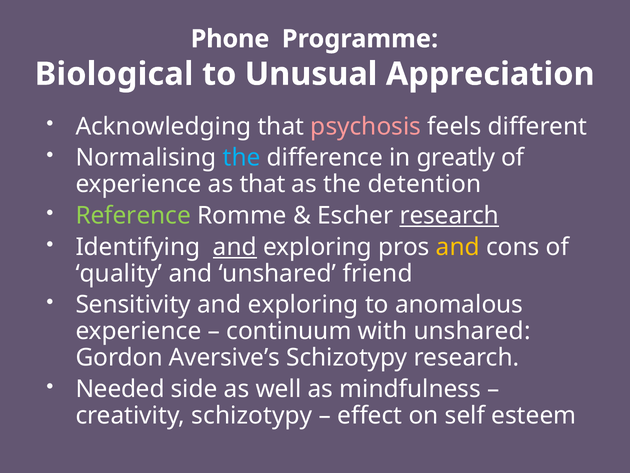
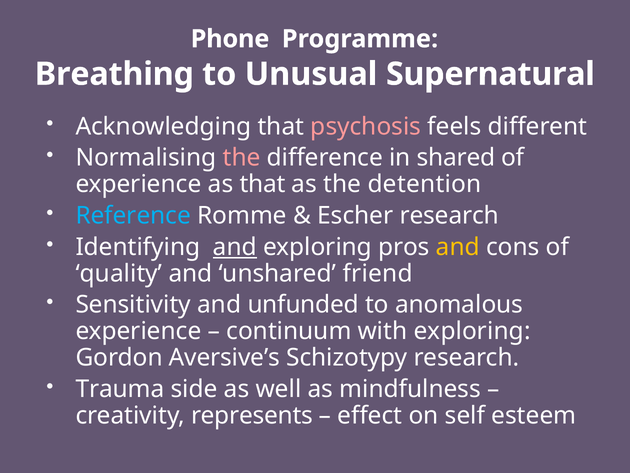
Biological: Biological -> Breathing (114, 74)
Appreciation: Appreciation -> Supernatural (490, 74)
the colour: light blue -> pink (242, 158)
greatly: greatly -> shared (456, 158)
Reference colour: light green -> light blue (133, 215)
research underline: present -> none (449, 215)
Sensitivity and exploring: exploring -> unfunded (303, 305)
with unshared: unshared -> exploring (472, 331)
Needed: Needed -> Trauma (120, 389)
creativity schizotypy: schizotypy -> represents (252, 415)
